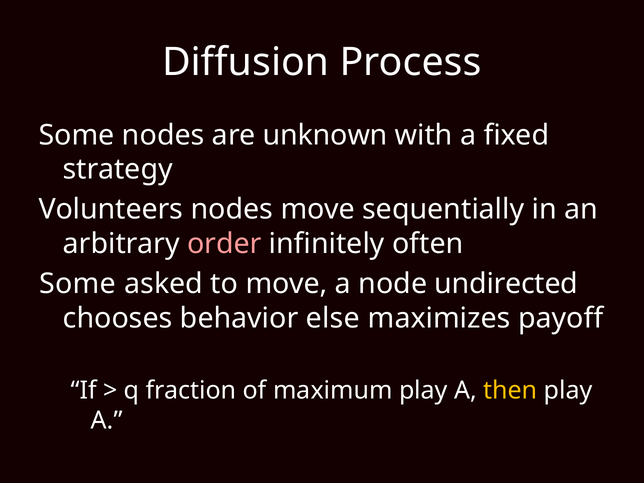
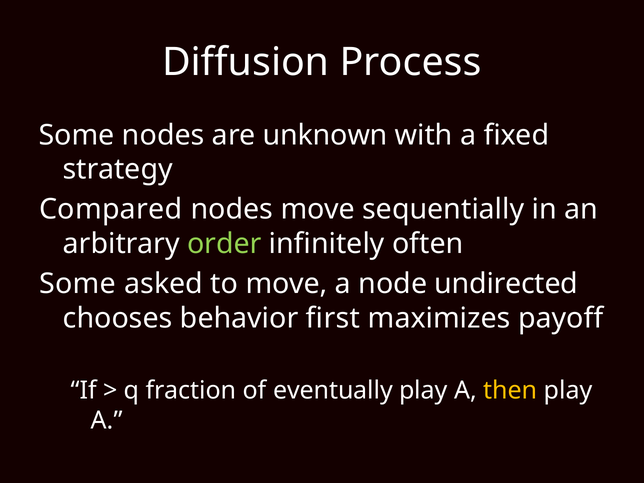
Volunteers: Volunteers -> Compared (111, 210)
order colour: pink -> light green (224, 244)
else: else -> first (333, 318)
maximum: maximum -> eventually (333, 390)
